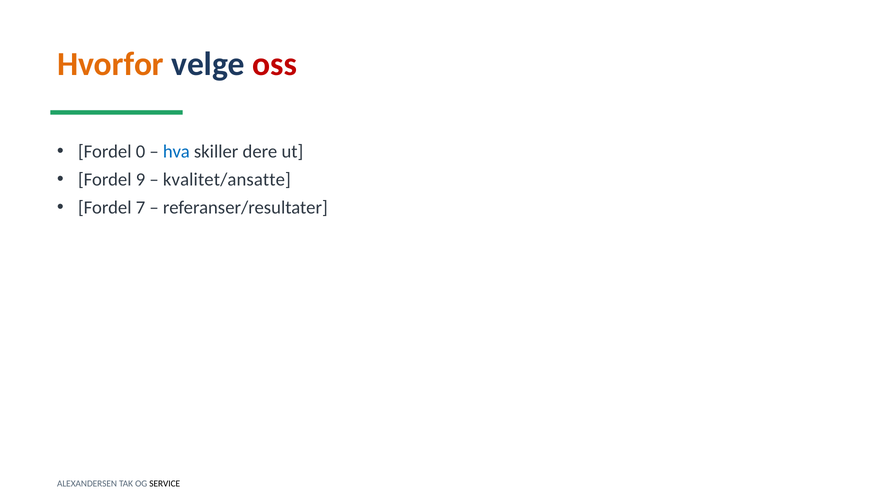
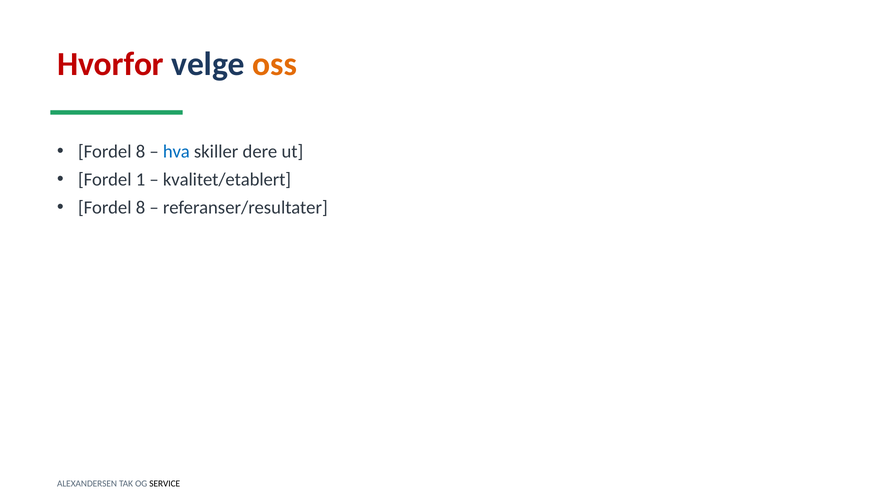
Hvorfor colour: orange -> red (110, 64)
oss colour: red -> orange (275, 64)
0: 0 -> 8 (141, 152)
9: 9 -> 1 (141, 180)
kvalitet/ansatte: kvalitet/ansatte -> kvalitet/etablert (227, 180)
7: 7 -> 8 (141, 208)
